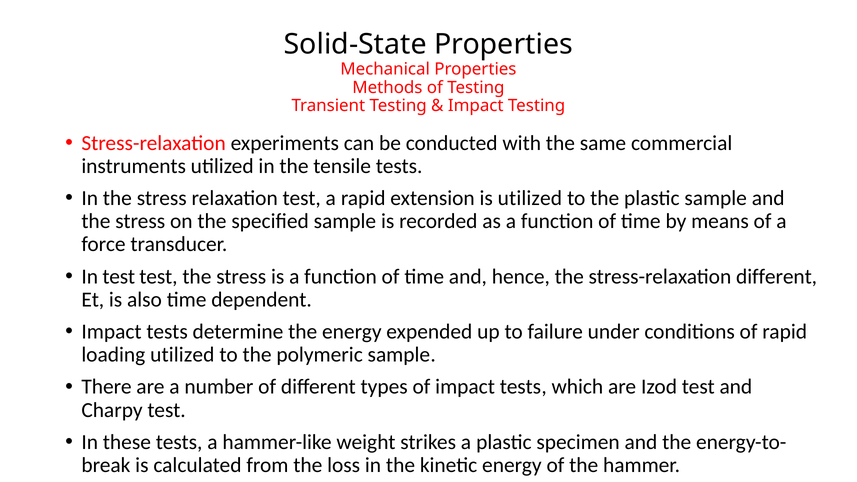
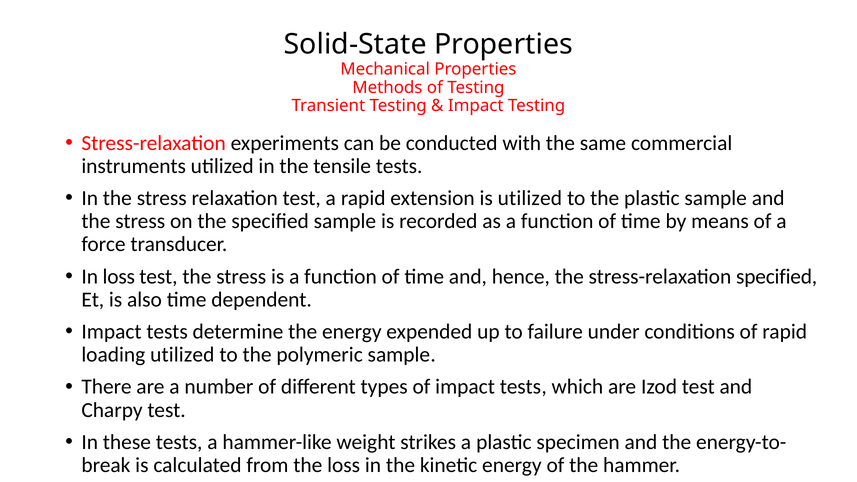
In test: test -> loss (119, 276)
stress-relaxation different: different -> specified (777, 276)
